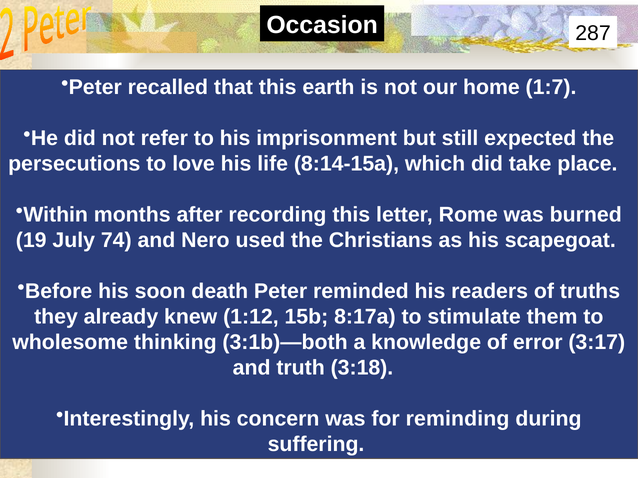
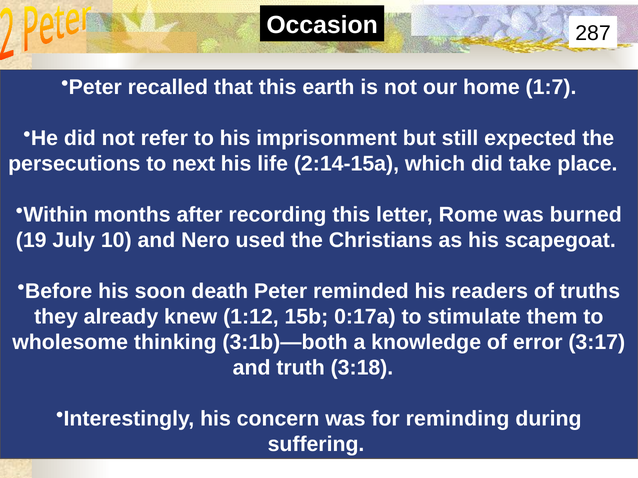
love: love -> next (194, 164)
8:14-15a: 8:14-15a -> 2:14-15a (346, 164)
74: 74 -> 10 (116, 240)
8:17a: 8:17a -> 0:17a (365, 317)
